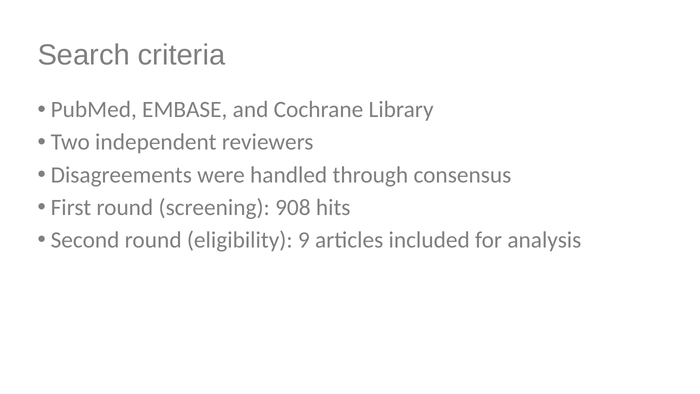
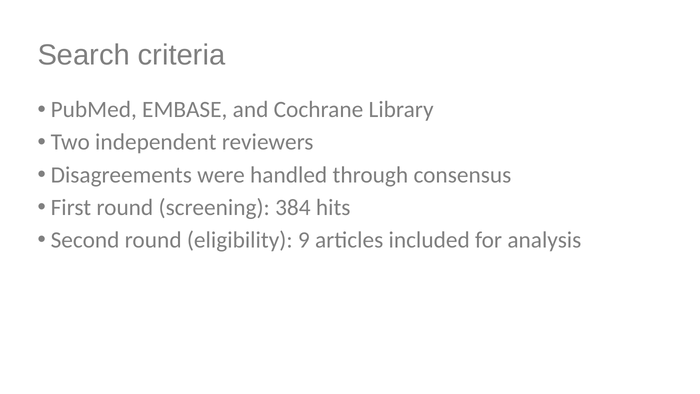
908: 908 -> 384 (293, 207)
